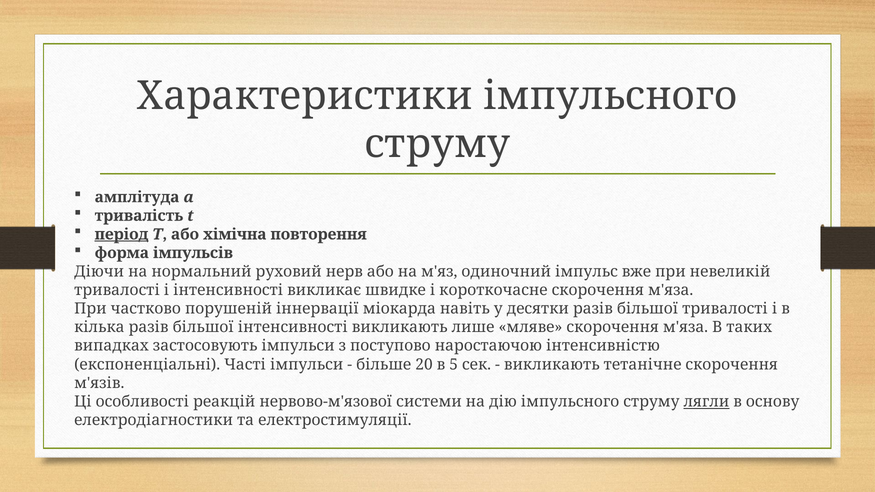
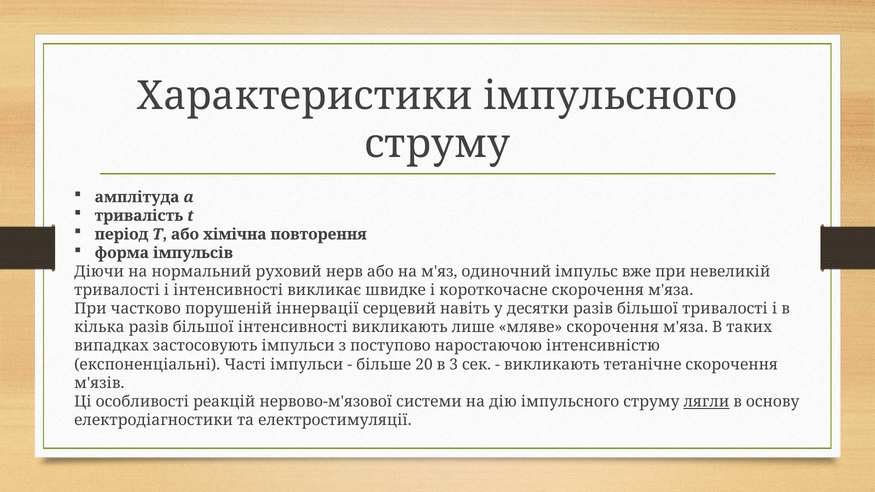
період underline: present -> none (121, 234)
міокарда: міокарда -> серцевий (399, 309)
5: 5 -> 3 (454, 365)
